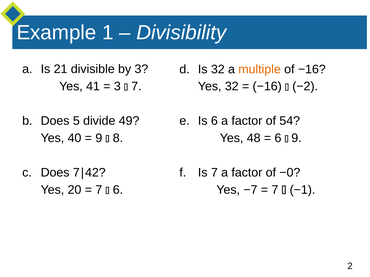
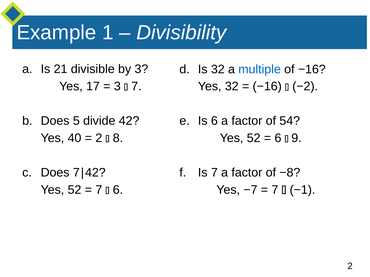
multiple colour: orange -> blue (260, 69)
41: 41 -> 17 (93, 87)
divide 49: 49 -> 42 (129, 121)
9: 9 -> 2 (99, 138)
48: 48 -> 52 (254, 138)
−0: −0 -> −8 (290, 173)
20: 20 -> 52 (75, 190)
